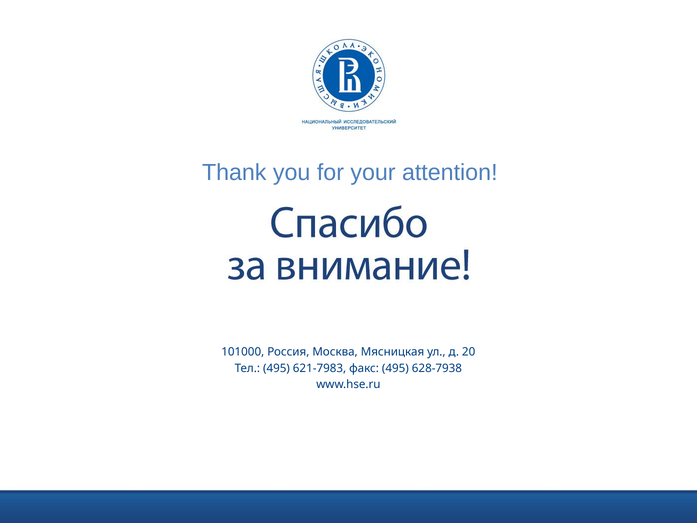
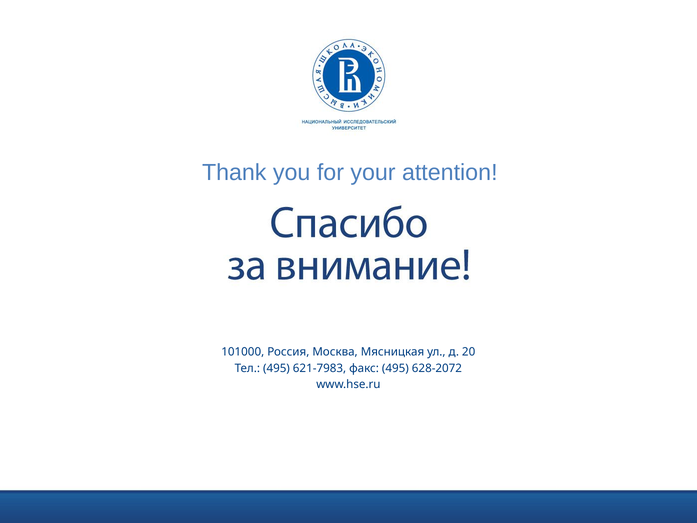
628-7938: 628-7938 -> 628-2072 (437, 368)
